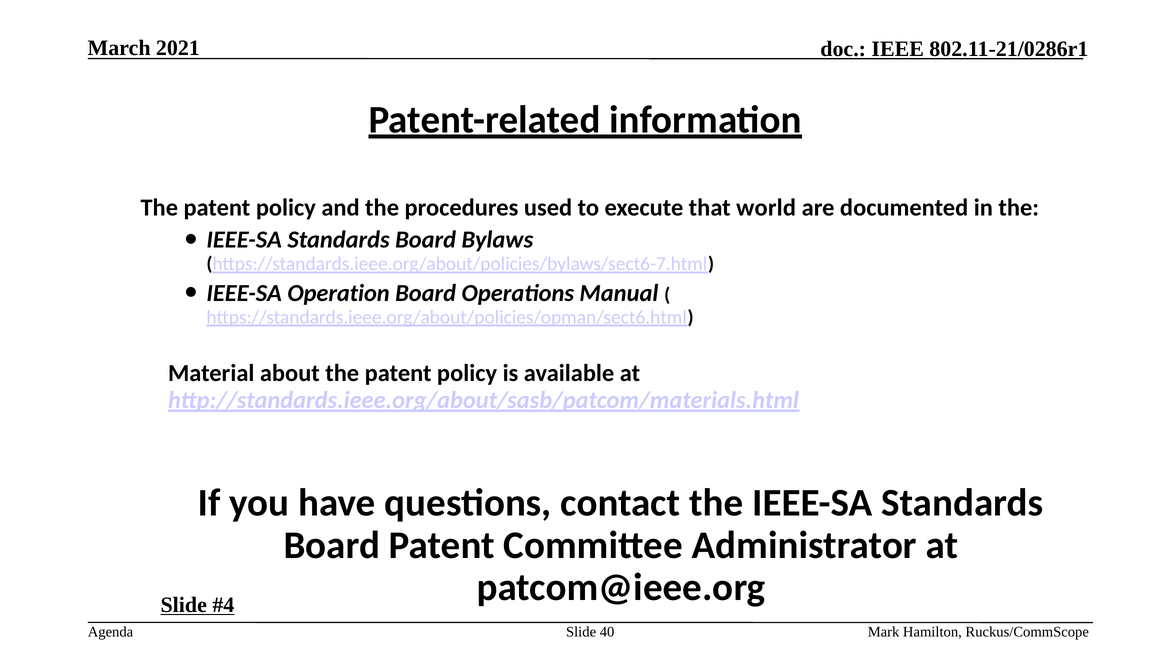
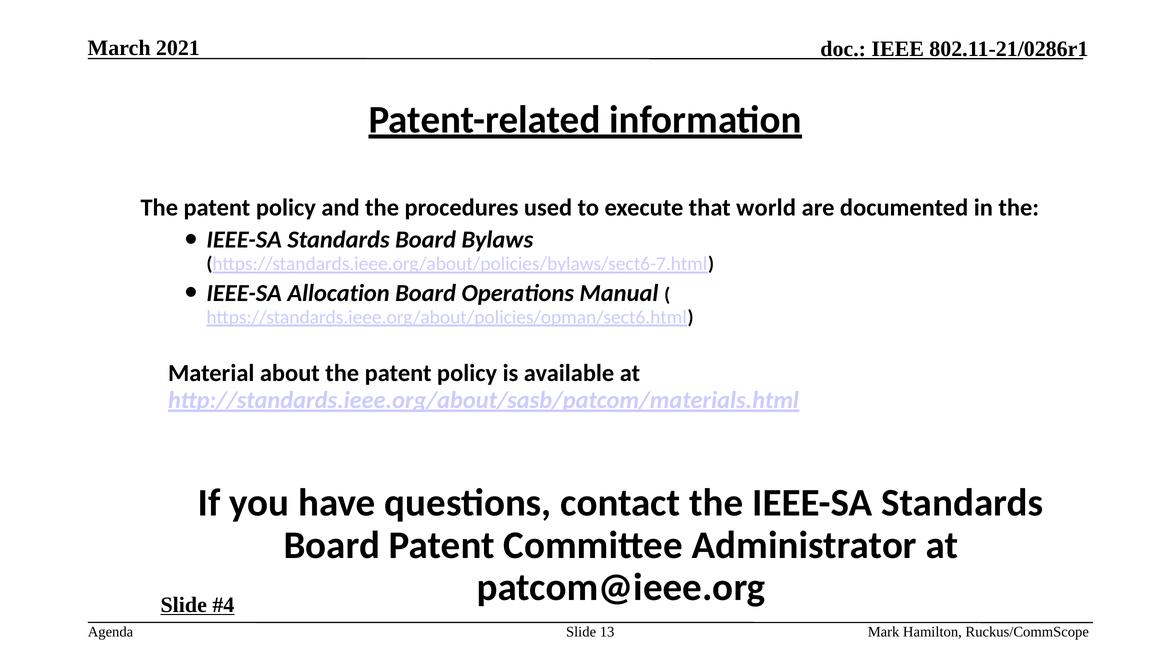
Operation: Operation -> Allocation (339, 293)
40: 40 -> 13 (607, 632)
